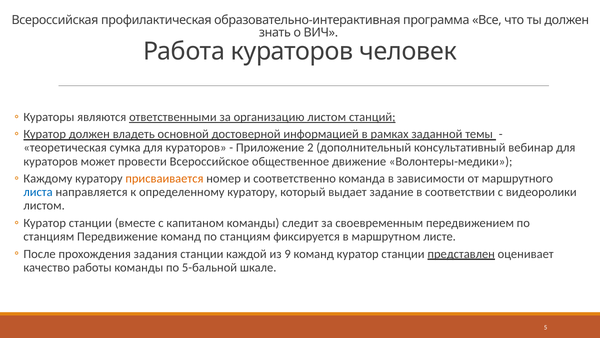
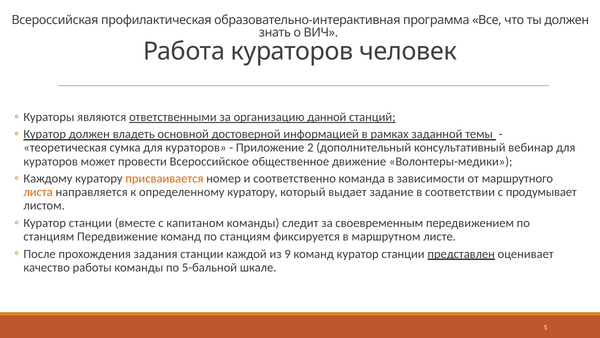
организацию листом: листом -> данной (327, 117)
листа colour: blue -> orange (38, 192)
видеоролики: видеоролики -> продумывает (541, 192)
